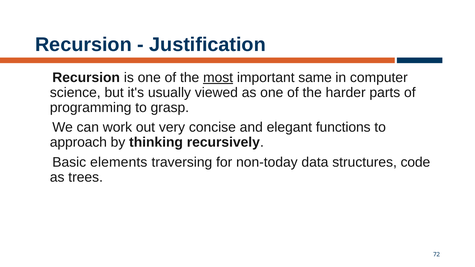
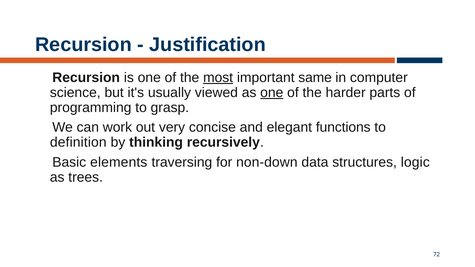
one underline: none -> present (272, 93)
approach: approach -> definition (78, 142)
non-today: non-today -> non-down (267, 162)
code: code -> logic (415, 162)
